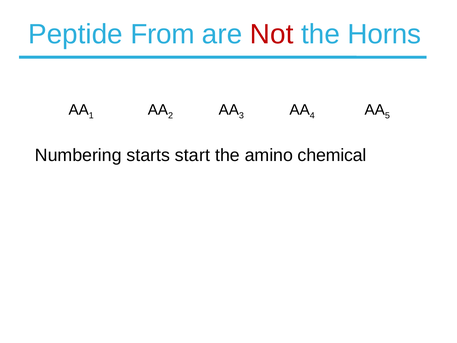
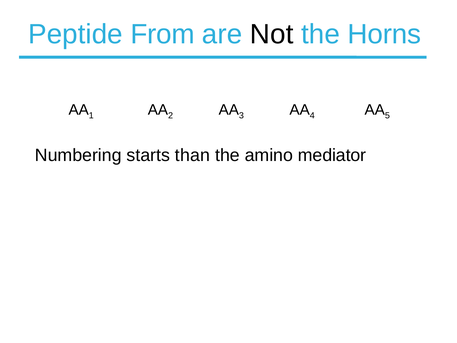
Not colour: red -> black (272, 34)
start: start -> than (192, 155)
chemical: chemical -> mediator (332, 155)
